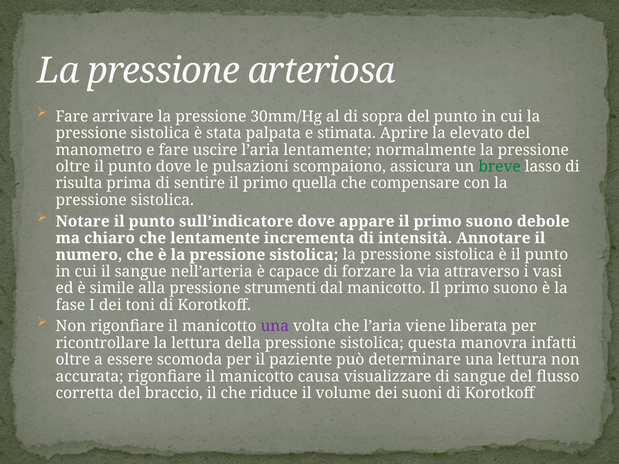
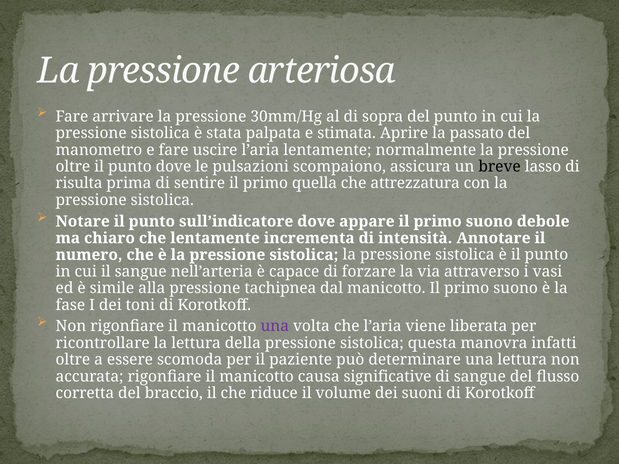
elevato: elevato -> passato (477, 133)
breve colour: green -> black (500, 167)
compensare: compensare -> attrezzatura (415, 183)
strumenti: strumenti -> tachipnea (280, 288)
visualizzare: visualizzare -> significative (388, 377)
